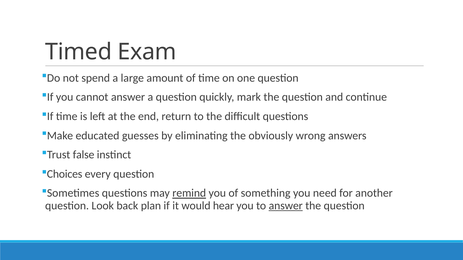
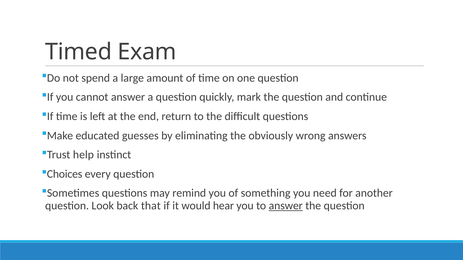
false: false -> help (83, 155)
remind underline: present -> none (189, 194)
plan: plan -> that (151, 206)
